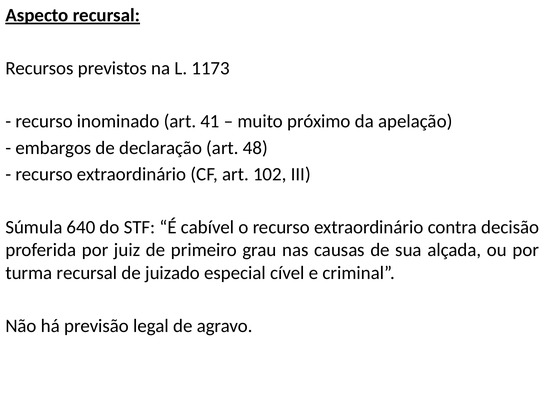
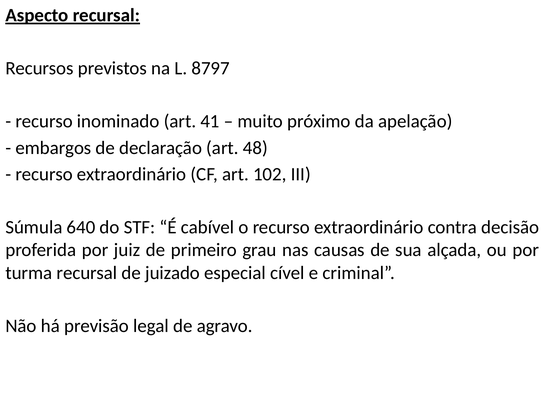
1173: 1173 -> 8797 (211, 68)
